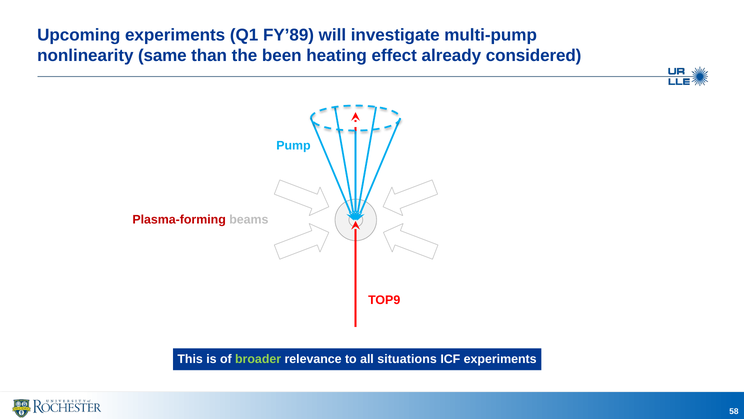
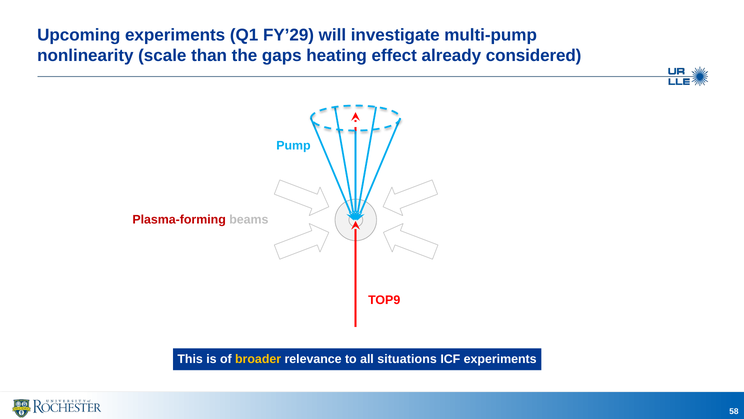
FY’89: FY’89 -> FY’29 (289, 35)
same: same -> scale (162, 56)
been: been -> gaps (282, 56)
broader colour: light green -> yellow (258, 359)
